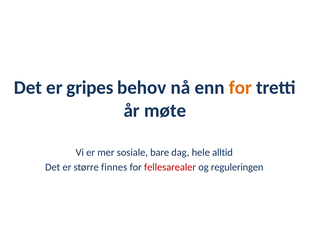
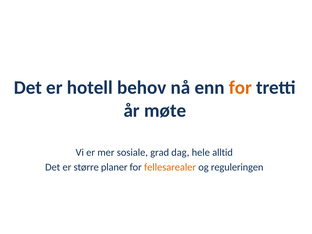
gripes: gripes -> hotell (90, 88)
bare: bare -> grad (160, 153)
finnes: finnes -> planer (114, 167)
fellesarealer colour: red -> orange (170, 167)
